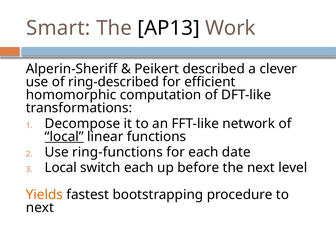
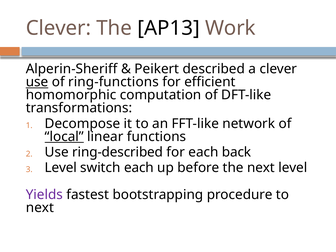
Smart: Smart -> Clever (58, 28)
use underline: none -> present (37, 82)
ring-described: ring-described -> ring-functions (113, 82)
ring-functions: ring-functions -> ring-described (118, 152)
date: date -> back (237, 152)
Local: Local -> Level (61, 168)
Yields colour: orange -> purple (44, 195)
